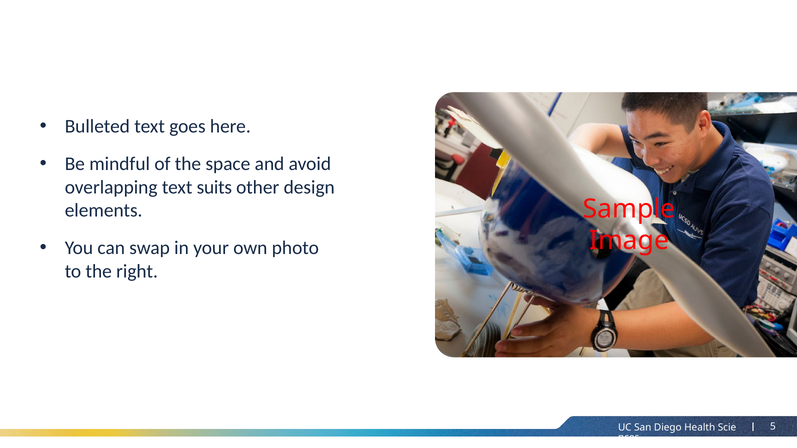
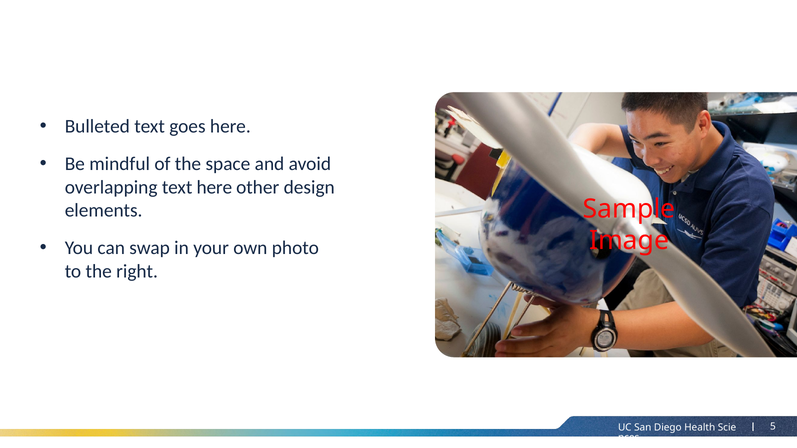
text suits: suits -> here (214, 187)
